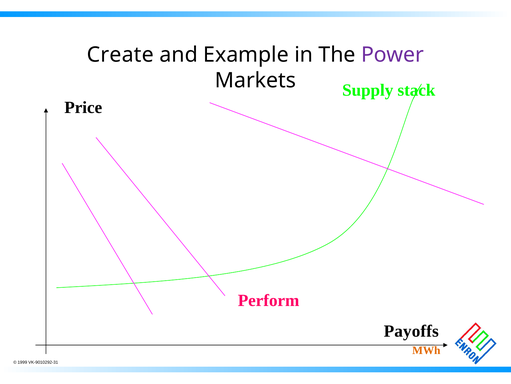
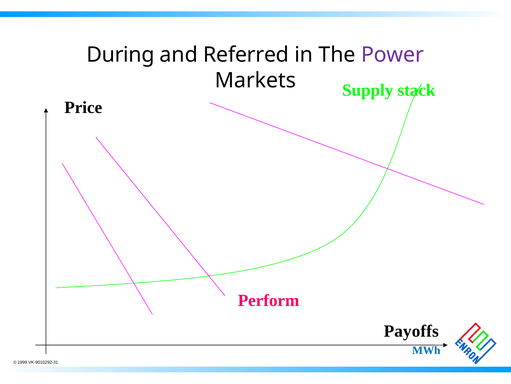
Create: Create -> During (121, 55)
Example: Example -> Referred (246, 55)
MWh colour: orange -> blue (426, 350)
